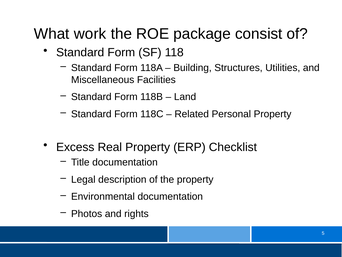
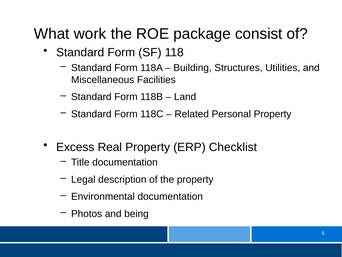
rights: rights -> being (136, 213)
